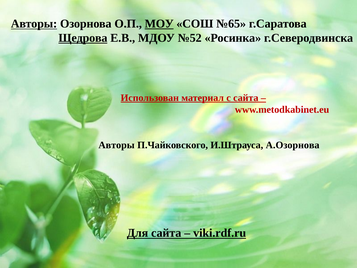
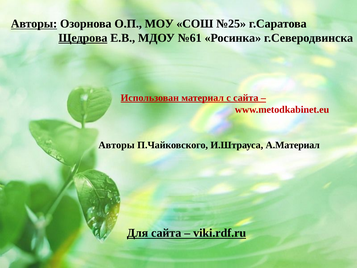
МОУ underline: present -> none (159, 24)
№65: №65 -> №25 (231, 24)
№52: №52 -> №61 (190, 38)
А.Озорнова: А.Озорнова -> А.Материал (293, 145)
